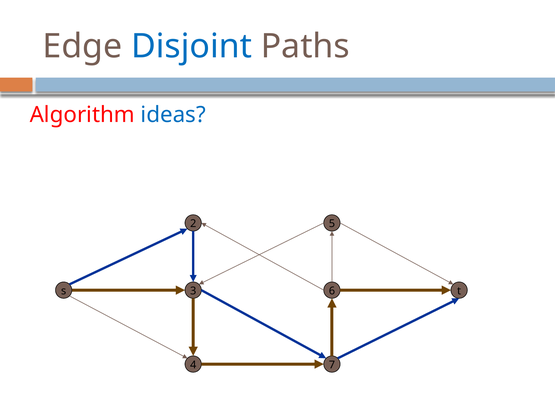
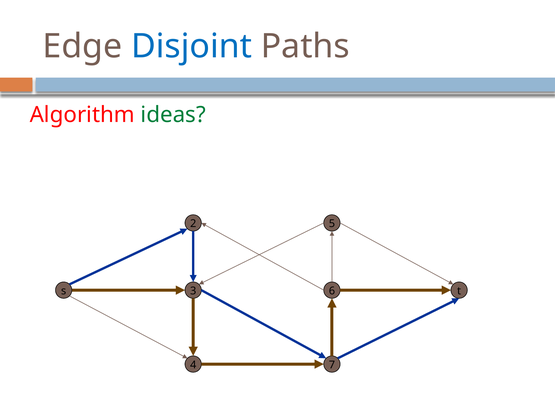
ideas colour: blue -> green (173, 115)
